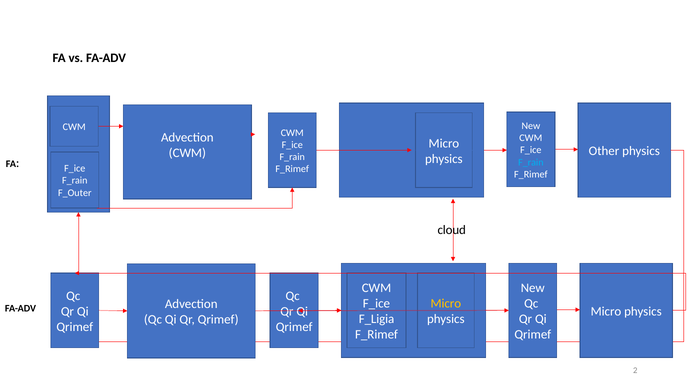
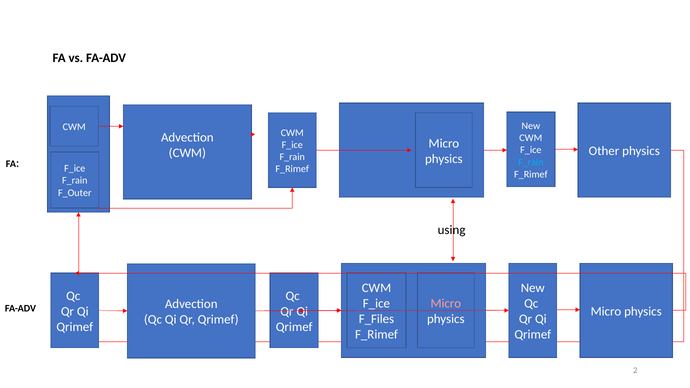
cloud: cloud -> using (452, 230)
Micro colour: yellow -> pink (446, 304)
F_Ligia: F_Ligia -> F_Files (376, 319)
